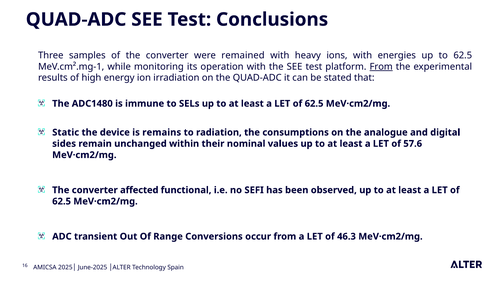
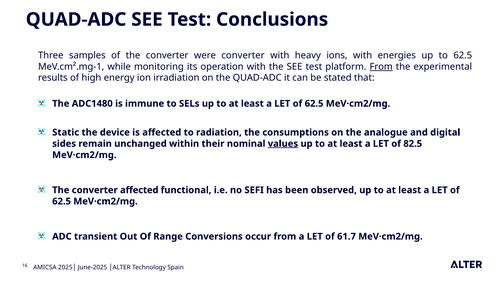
were remained: remained -> converter (243, 55)
is remains: remains -> affected (162, 133)
values underline: none -> present (283, 144)
57.6: 57.6 -> 82.5 (413, 144)
46.3: 46.3 -> 61.7 (346, 237)
